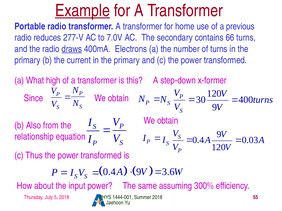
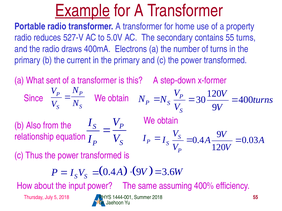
previous: previous -> property (240, 26)
277-V: 277-V -> 527-V (73, 38)
7.0V: 7.0V -> 5.0V (115, 38)
contains 66: 66 -> 55 (230, 38)
draws underline: present -> none (72, 49)
high: high -> sent (53, 81)
300%: 300% -> 400% (204, 186)
